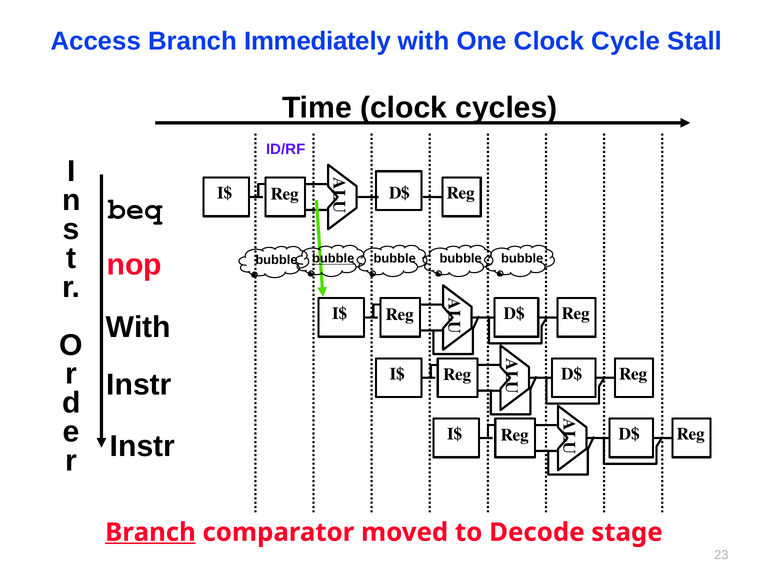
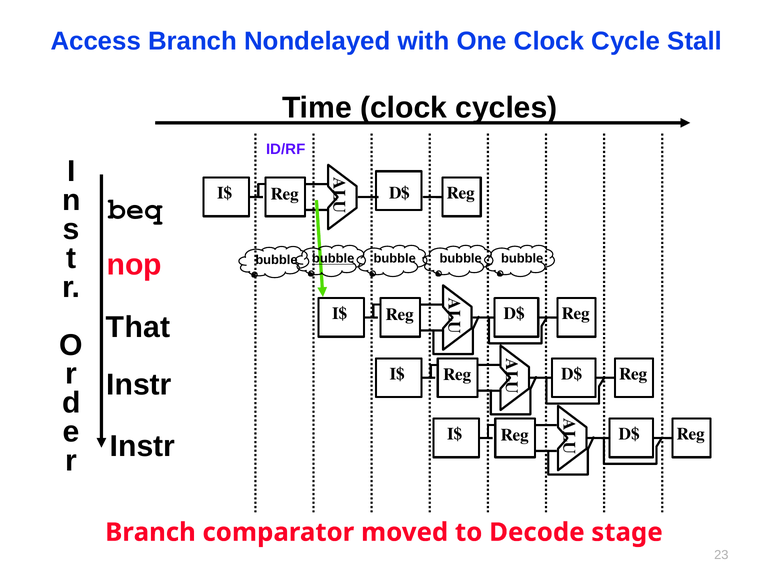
Immediately: Immediately -> Nondelayed (317, 41)
With: With -> That (138, 327)
Branch underline: present -> none (150, 533)
